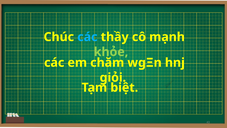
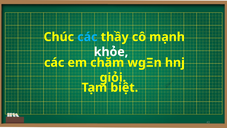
khỏe colour: light green -> white (111, 52)
